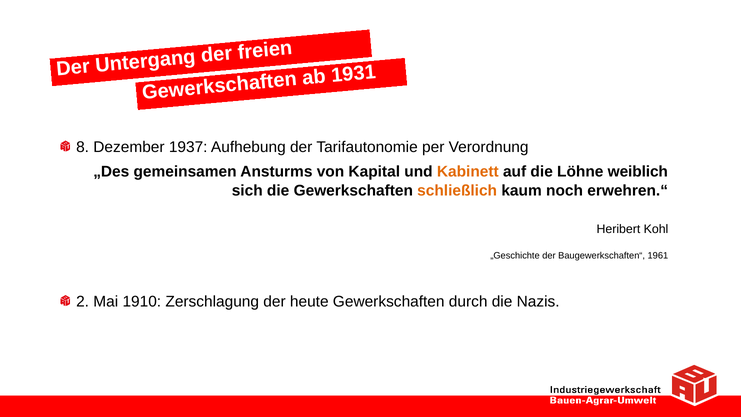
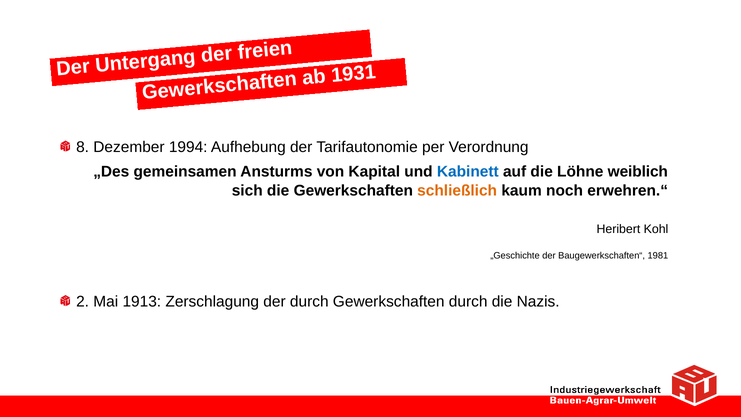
1937: 1937 -> 1994 (188, 147)
Kabinett colour: orange -> blue (468, 172)
1961: 1961 -> 1981 (658, 255)
1910: 1910 -> 1913 (142, 302)
der heute: heute -> durch (309, 302)
